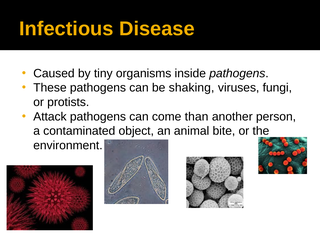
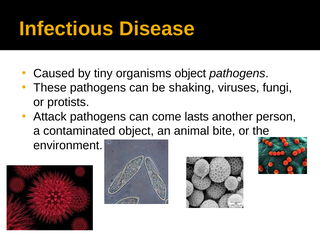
organisms inside: inside -> object (190, 73)
than: than -> lasts (197, 117)
